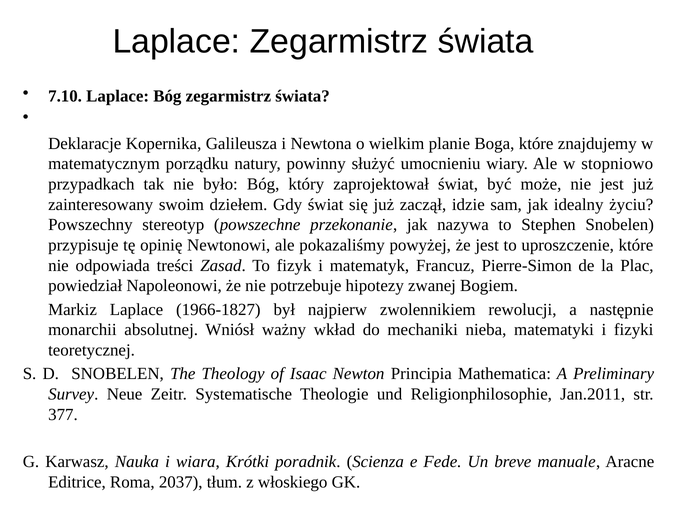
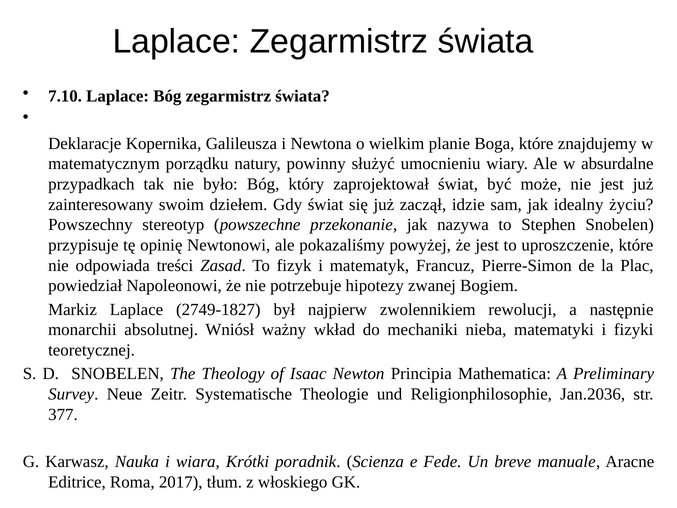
stopniowo: stopniowo -> absurdalne (617, 164)
1966-1827: 1966-1827 -> 2749-1827 (218, 309)
Jan.2011: Jan.2011 -> Jan.2036 (593, 394)
2037: 2037 -> 2017 (181, 482)
